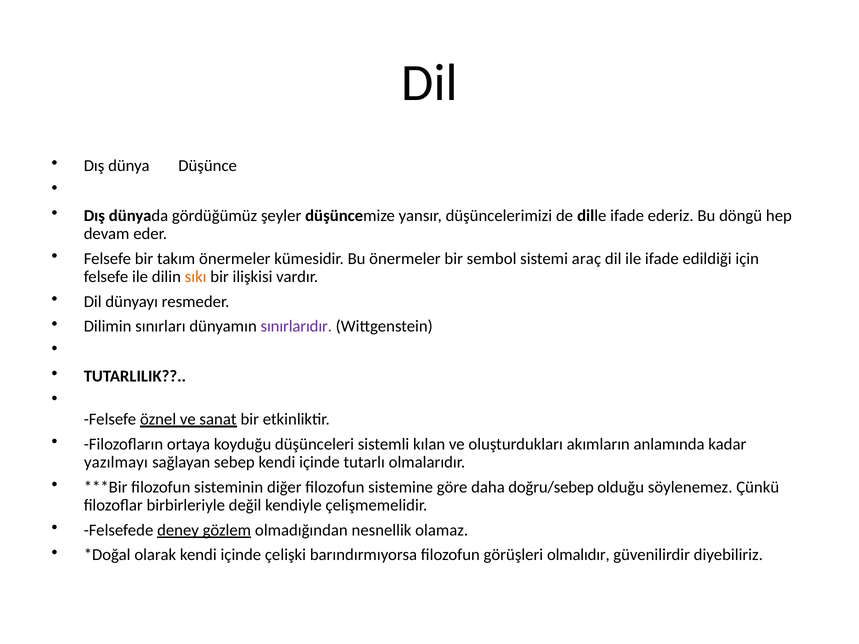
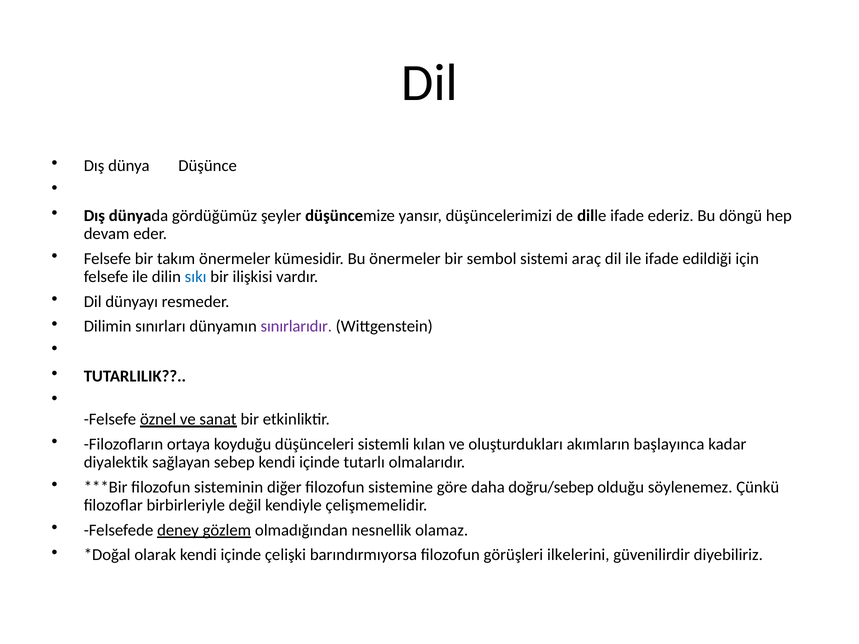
sıkı colour: orange -> blue (196, 277)
anlamında: anlamında -> başlayınca (669, 444)
yazılmayı: yazılmayı -> diyalektik (116, 462)
olmalıdır: olmalıdır -> ilkelerini (578, 555)
